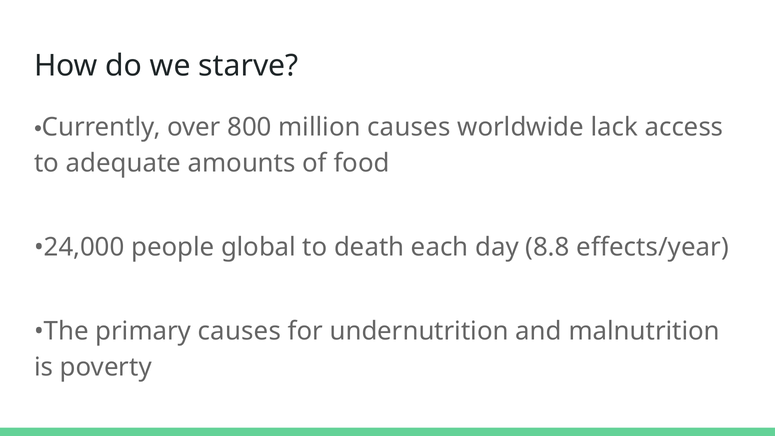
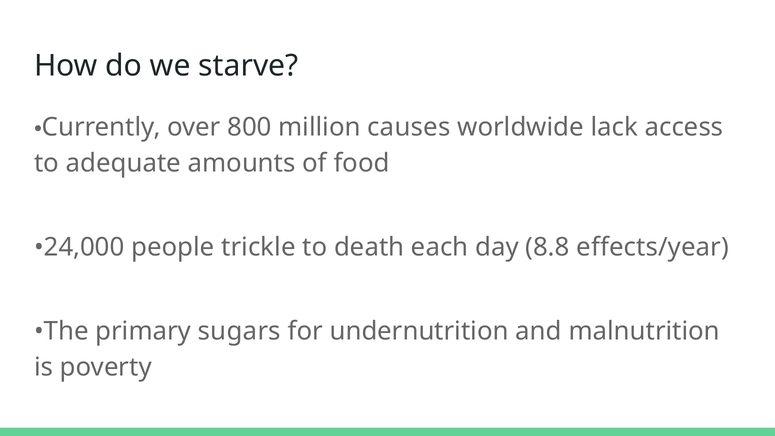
global: global -> trickle (258, 247)
primary causes: causes -> sugars (239, 331)
